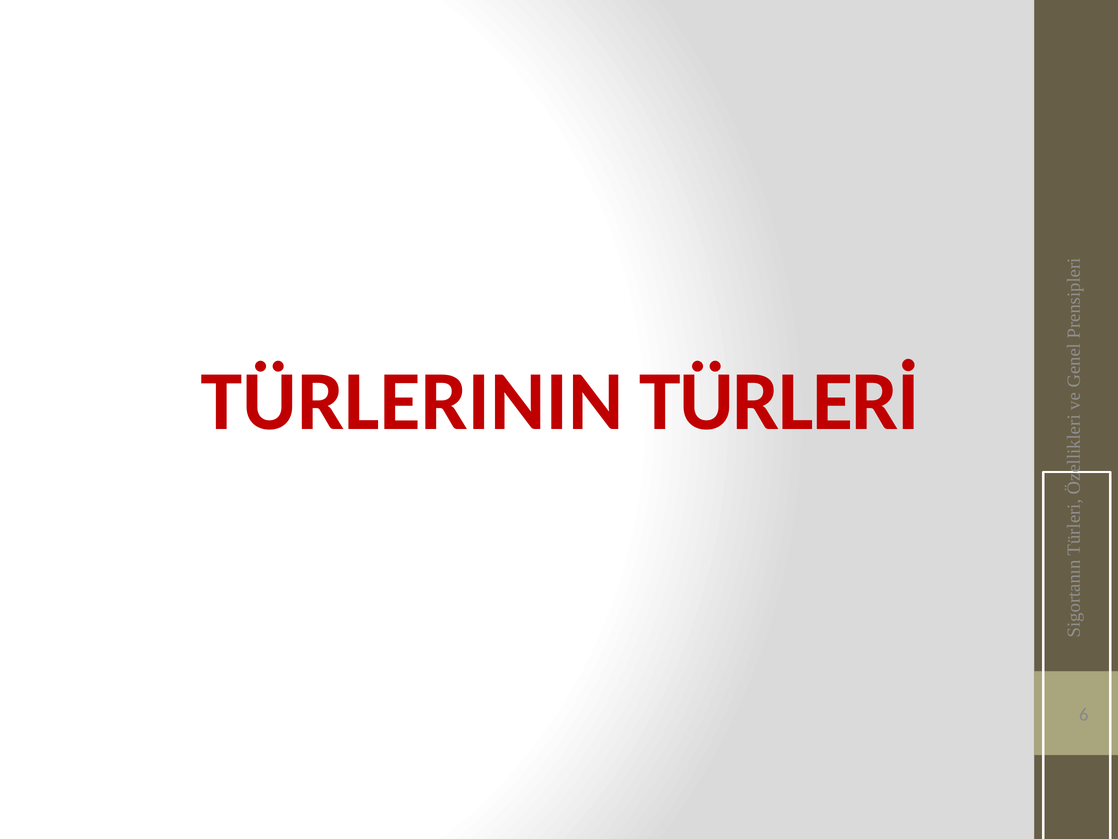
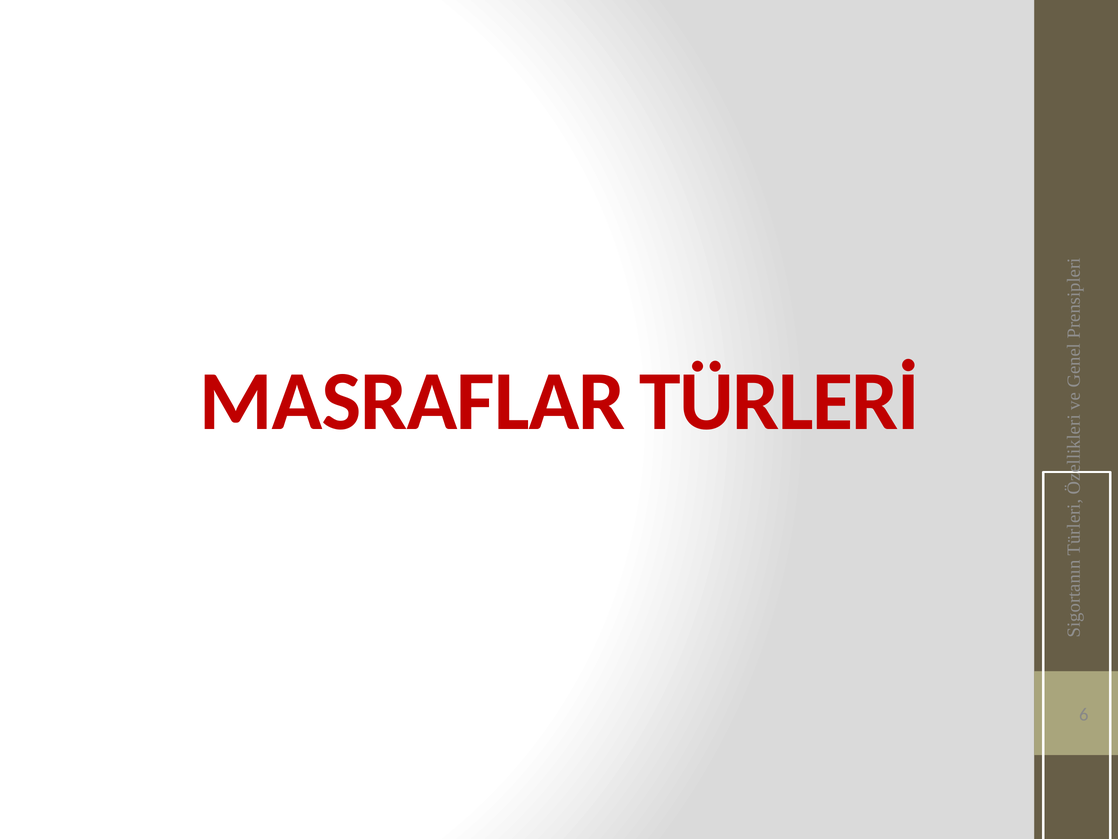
TÜRLERININ: TÜRLERININ -> MASRAFLAR (412, 401)
